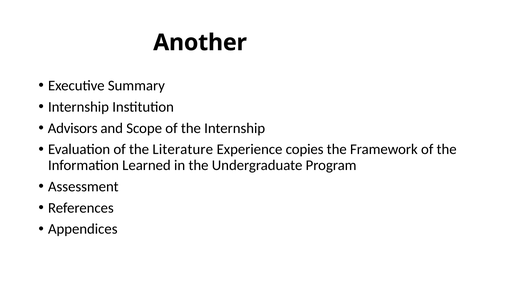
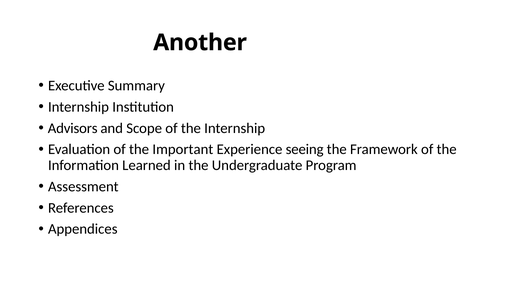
Literature: Literature -> Important (183, 149)
copies: copies -> seeing (305, 149)
